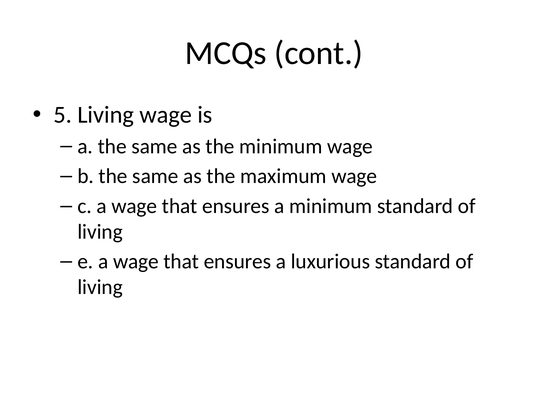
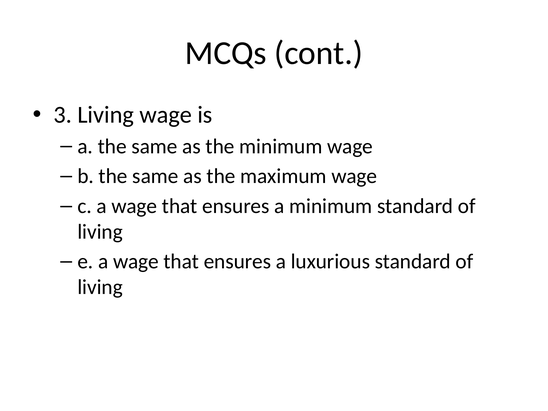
5: 5 -> 3 (63, 115)
